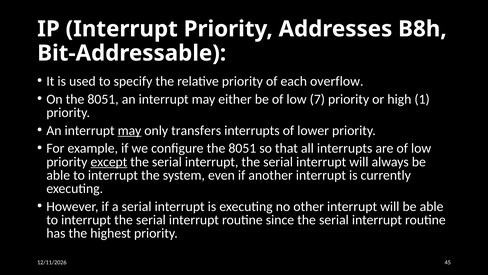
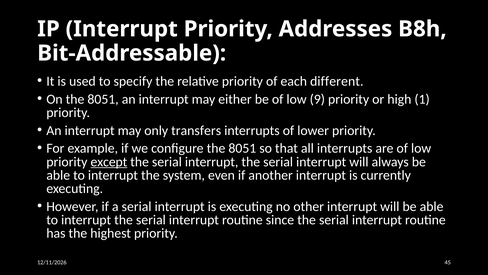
overflow: overflow -> different (337, 81)
7: 7 -> 9 (317, 99)
may underline: present -> none (129, 130)
